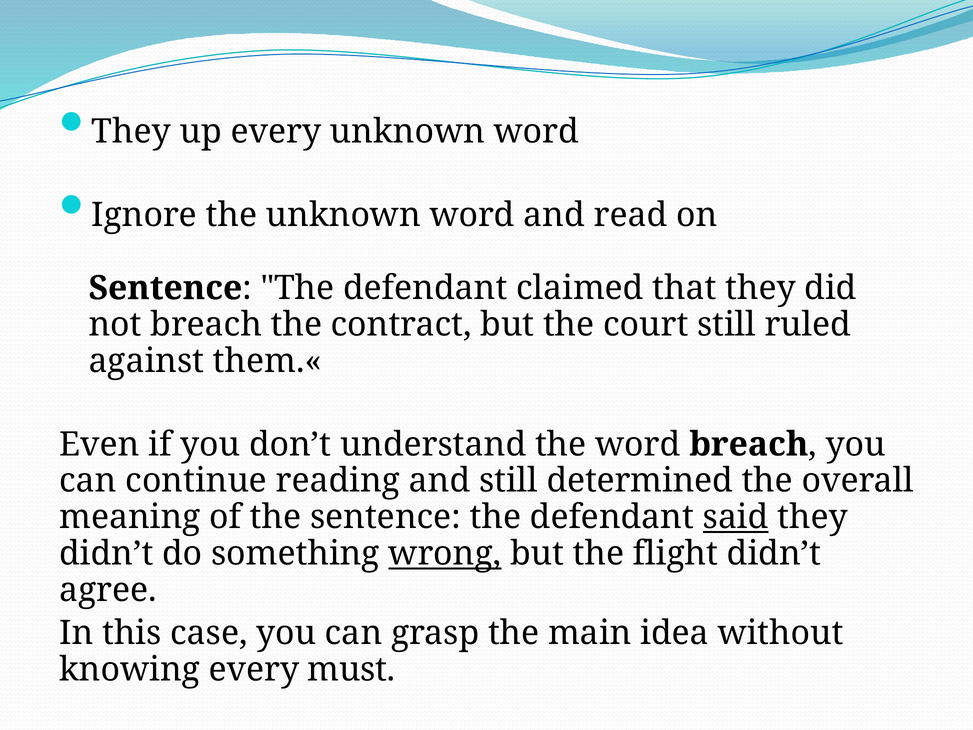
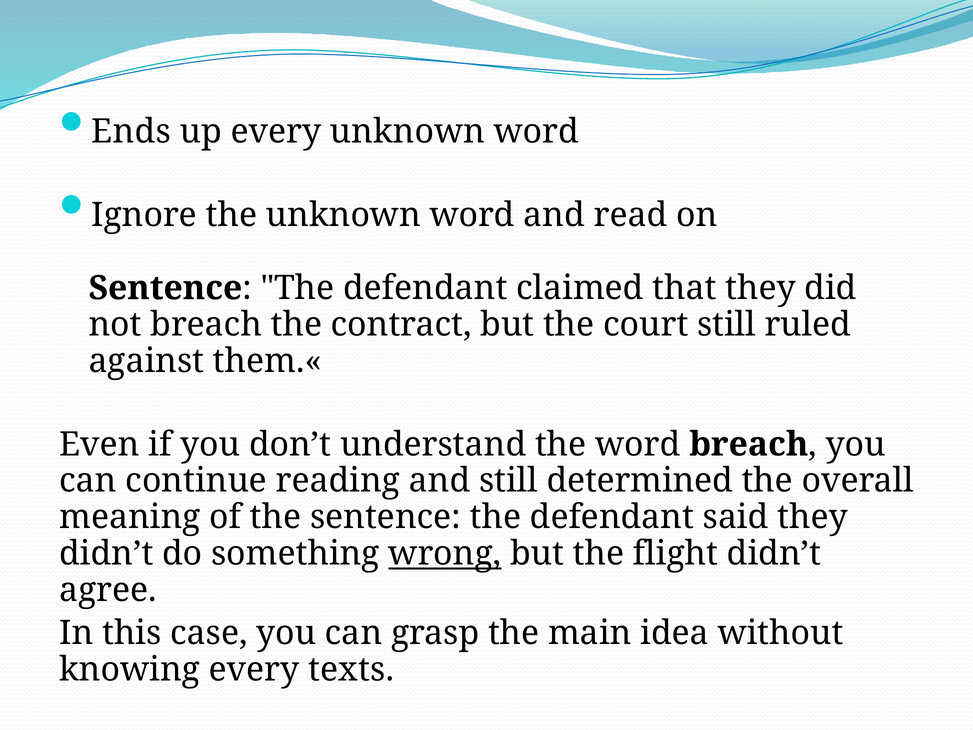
They: They -> Ends (131, 132)
said underline: present -> none (736, 517)
must: must -> texts (351, 669)
